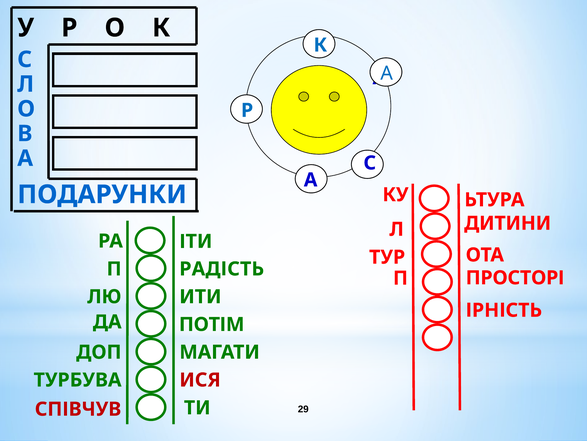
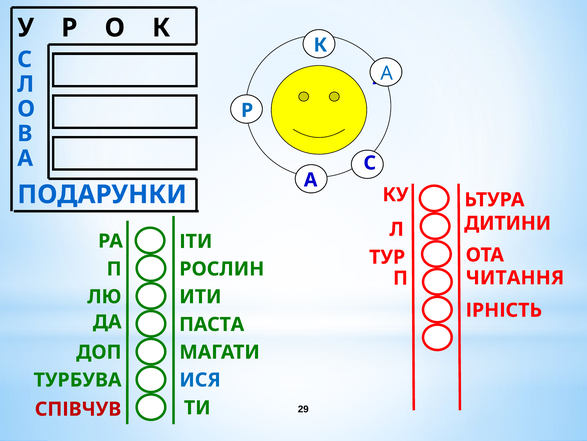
РАДІСТЬ: РАДІСТЬ -> РОСЛИН (222, 269)
ПРОСТОРІ: ПРОСТОРІ -> ЧИТАННЯ (515, 277)
ПОТІМ: ПОТІМ -> ПАСТА (212, 324)
ИСЯ colour: red -> blue (200, 379)
